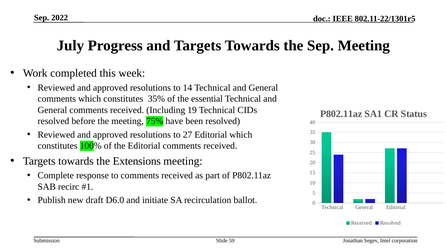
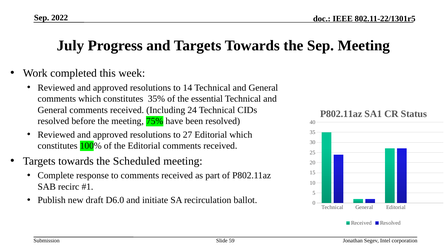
19: 19 -> 24 (192, 110)
Extensions: Extensions -> Scheduled (137, 161)
